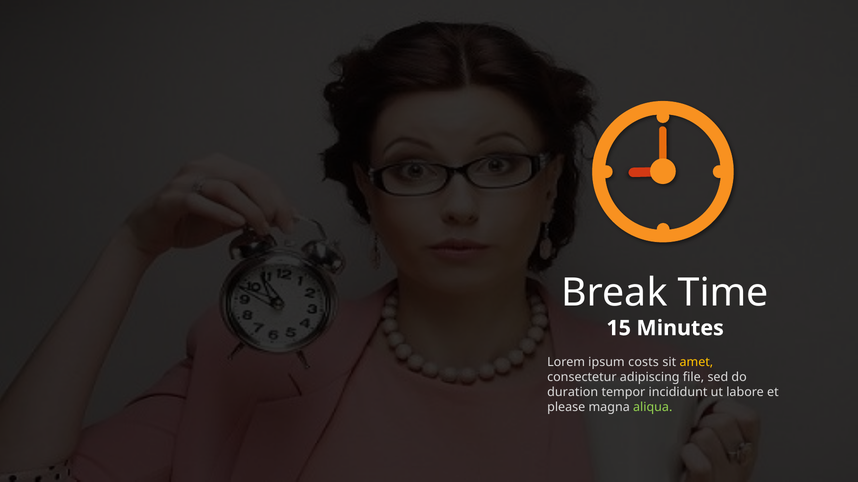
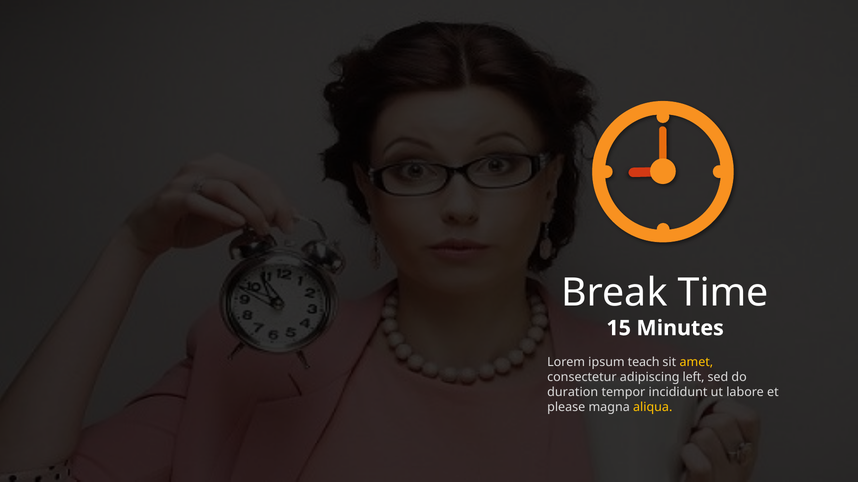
costs: costs -> teach (644, 362)
file: file -> left (694, 377)
aliqua colour: light green -> yellow (653, 407)
